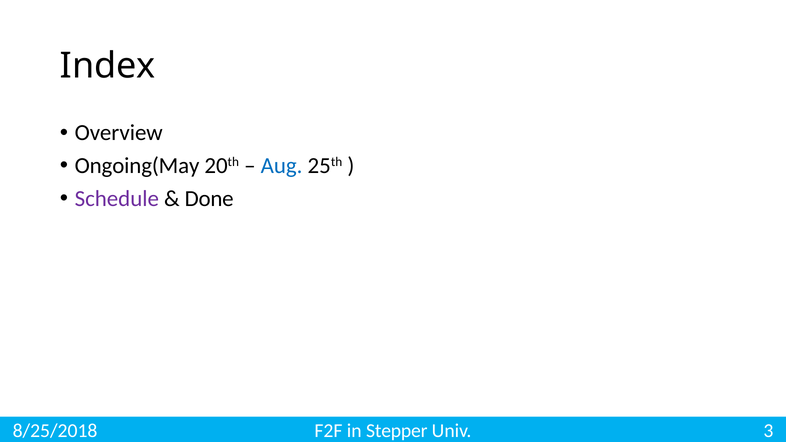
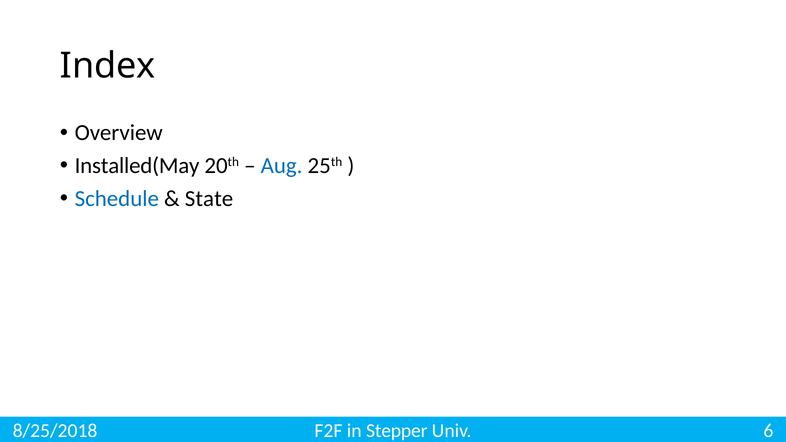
Ongoing(May: Ongoing(May -> Installed(May (137, 166)
Schedule colour: purple -> blue (117, 199)
Done: Done -> State (209, 199)
3: 3 -> 6 (768, 431)
